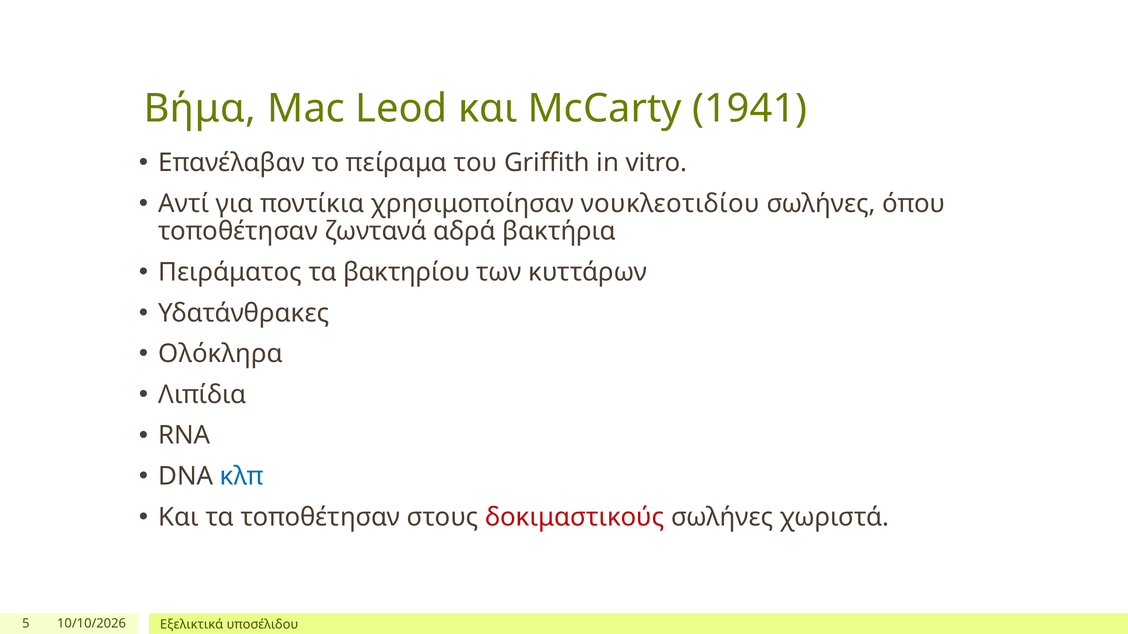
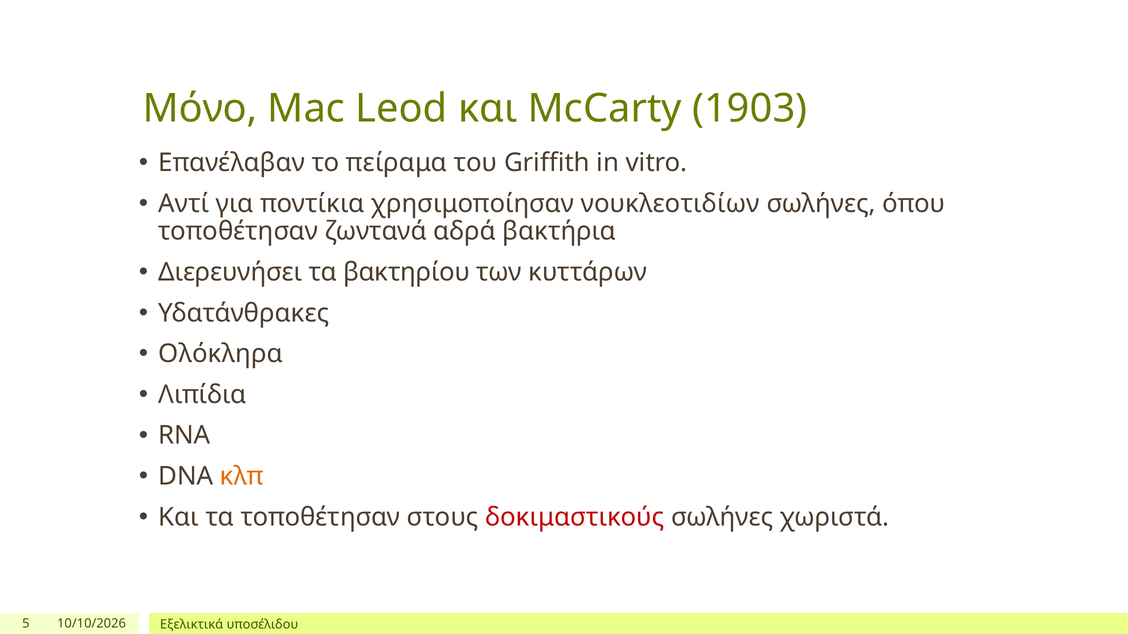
Βήμα: Βήμα -> Μόνο (200, 109)
1941: 1941 -> 1903 (750, 109)
νουκλεοτιδίου: νουκλεοτιδίου -> νουκλεοτιδίων (670, 204)
Πειράματος: Πειράματος -> Διερευνήσει (230, 272)
κλπ colour: blue -> orange (242, 477)
